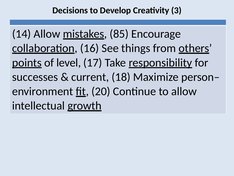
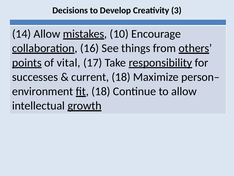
85: 85 -> 10 (119, 34)
level: level -> vital (69, 62)
fit 20: 20 -> 18 (101, 91)
